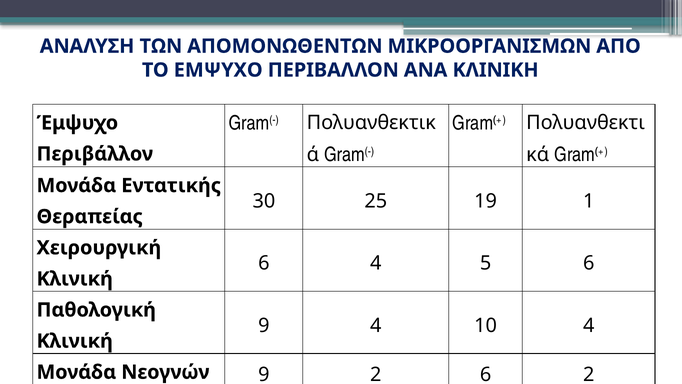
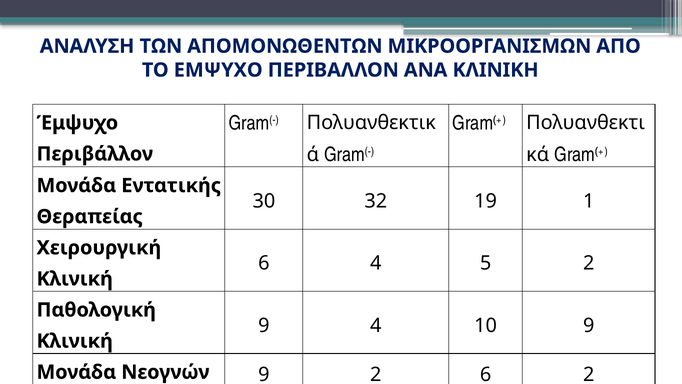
30 25: 25 -> 32 (376, 201)
5 6: 6 -> 2 (589, 263)
10 4: 4 -> 9 (589, 325)
